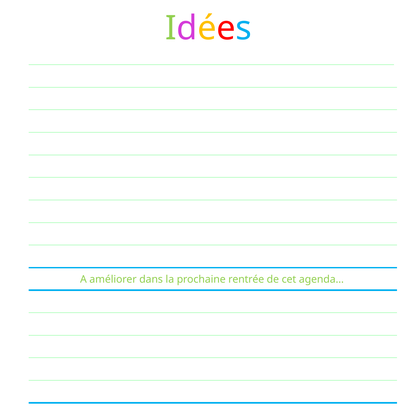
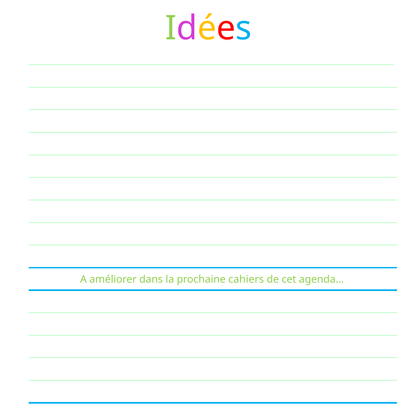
rentrée: rentrée -> cahiers (246, 279)
